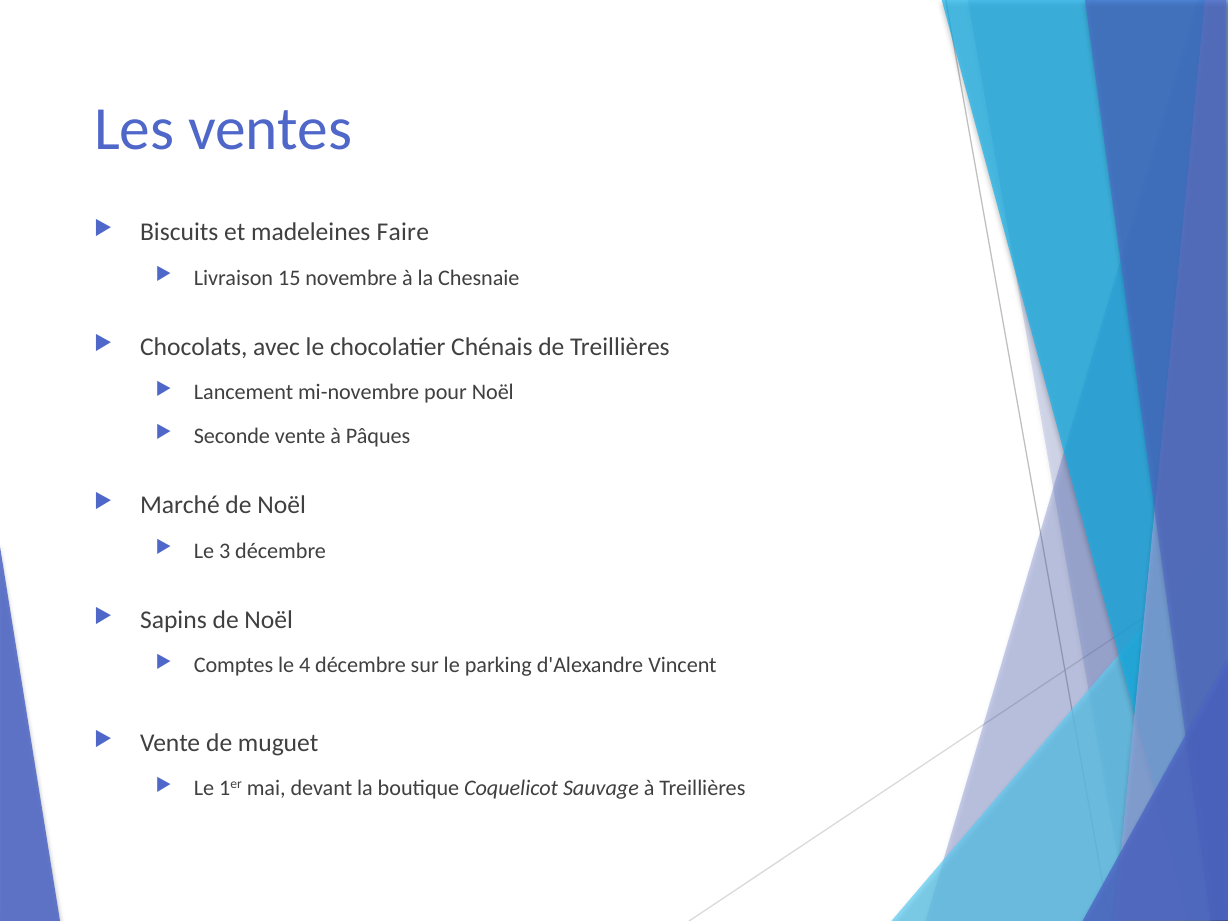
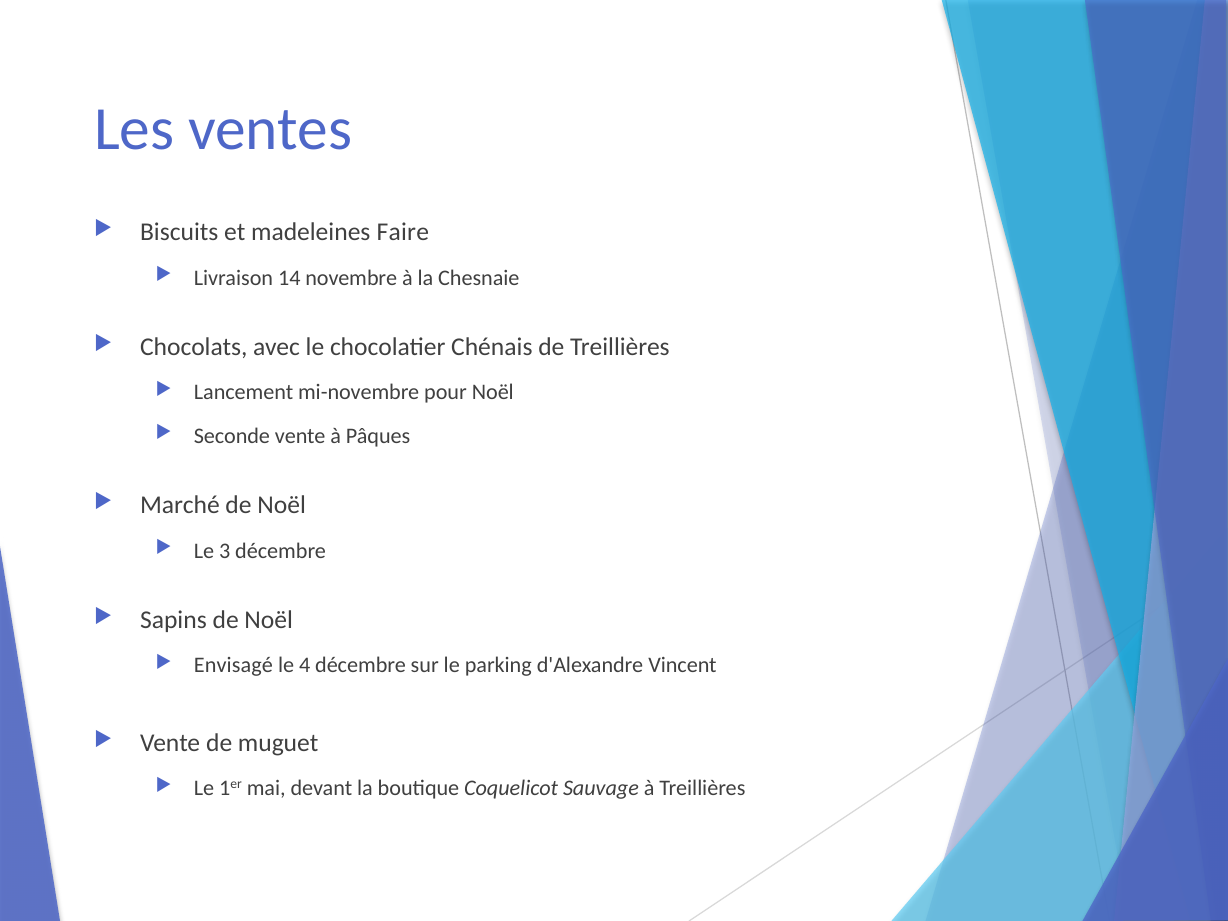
15: 15 -> 14 (289, 278)
Comptes: Comptes -> Envisagé (233, 666)
